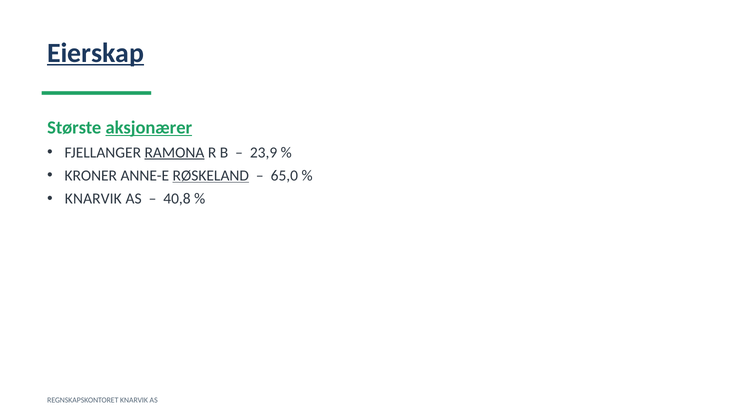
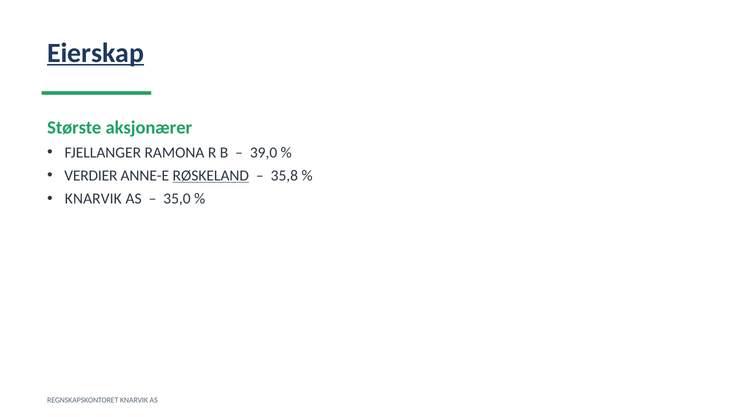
aksjonærer underline: present -> none (149, 128)
RAMONA underline: present -> none (174, 153)
23,9: 23,9 -> 39,0 (264, 153)
KRONER: KRONER -> VERDIER (91, 176)
65,0: 65,0 -> 35,8 (284, 176)
40,8: 40,8 -> 35,0 (177, 199)
